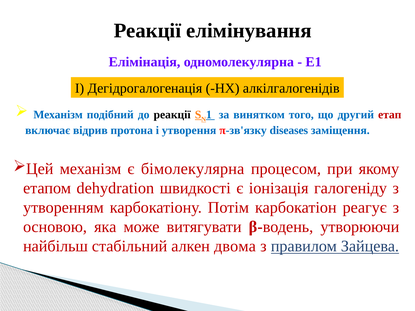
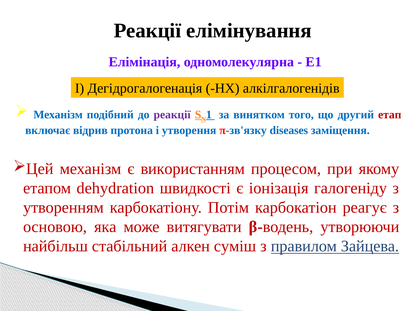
реакції colour: black -> purple (172, 115)
бімолекулярна: бімолекулярна -> використанням (193, 169)
двома: двома -> суміш (235, 246)
